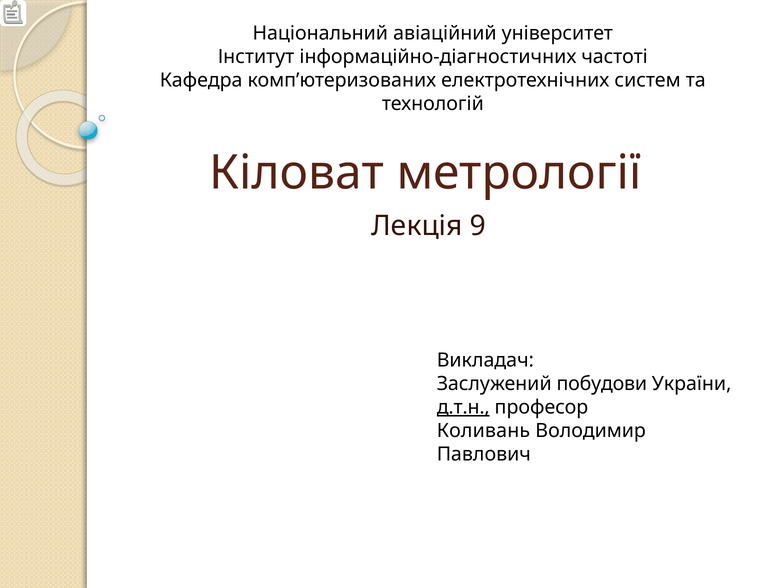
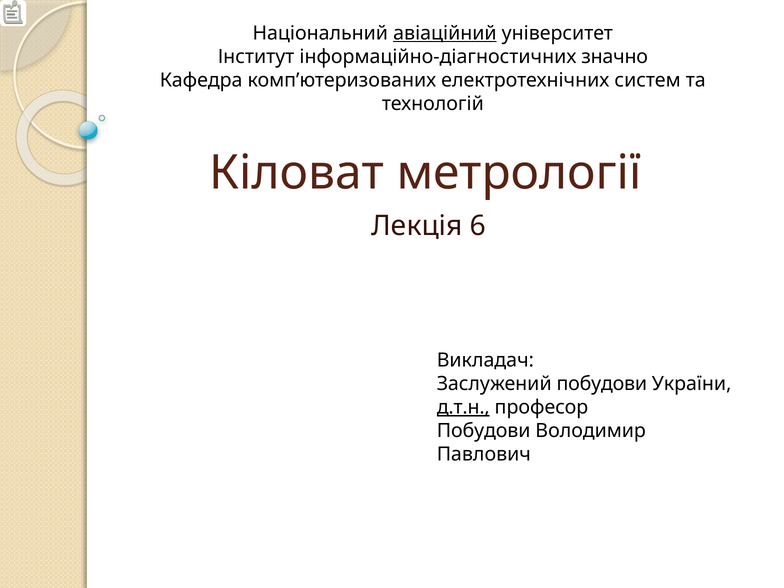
авіаційний underline: none -> present (445, 33)
частоті: частоті -> значно (615, 57)
9: 9 -> 6 (478, 226)
Коливань: Коливань -> Побудови (484, 431)
